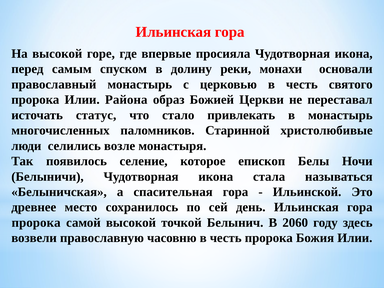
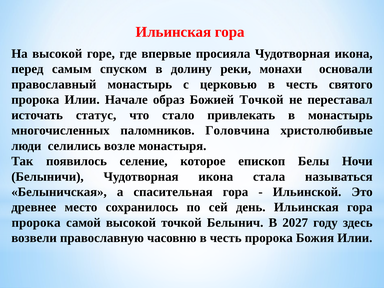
Района: Района -> Начале (126, 100)
Божией Церкви: Церкви -> Точкой (262, 100)
Старинной: Старинной -> Головчина (237, 130)
2060: 2060 -> 2027 (295, 223)
